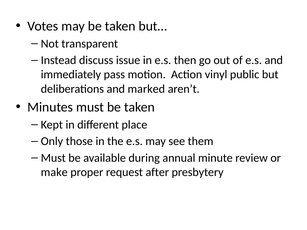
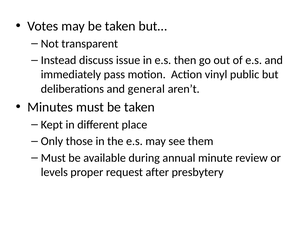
marked: marked -> general (146, 89)
make: make -> levels (54, 172)
